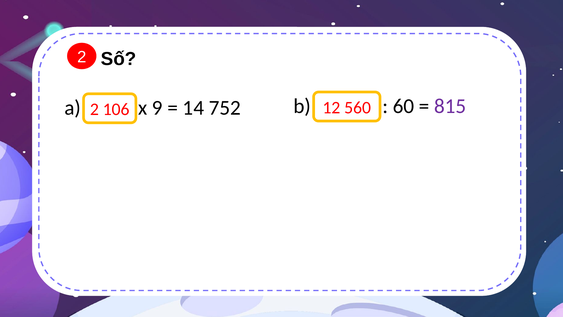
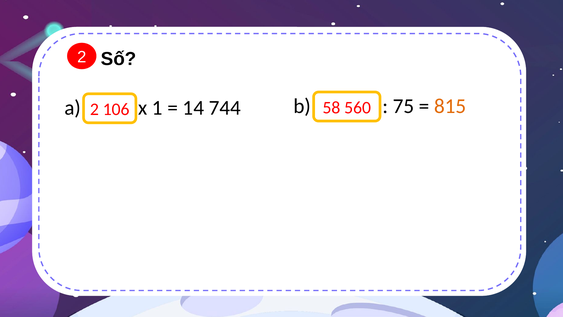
9: 9 -> 1 (157, 108)
752: 752 -> 744 (225, 108)
60: 60 -> 75 (404, 106)
815 colour: purple -> orange (450, 106)
12: 12 -> 58 (331, 108)
